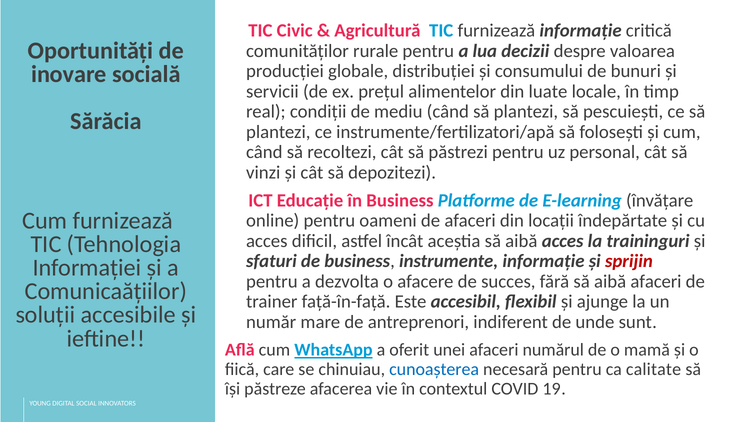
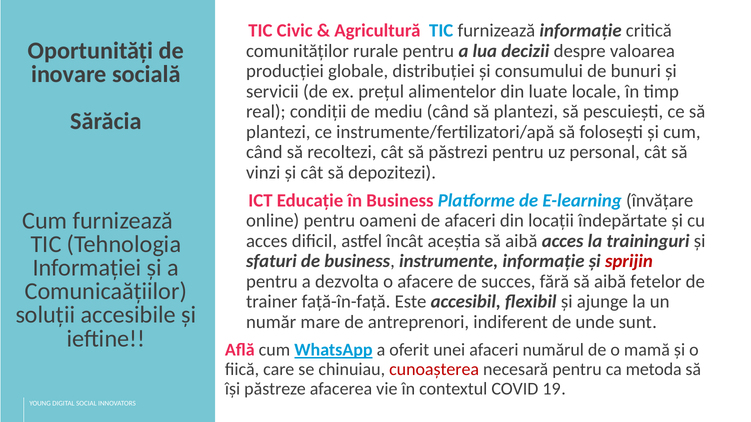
aibă afaceri: afaceri -> fetelor (656, 282)
cunoașterea colour: blue -> red (434, 370)
calitate: calitate -> metoda (654, 370)
